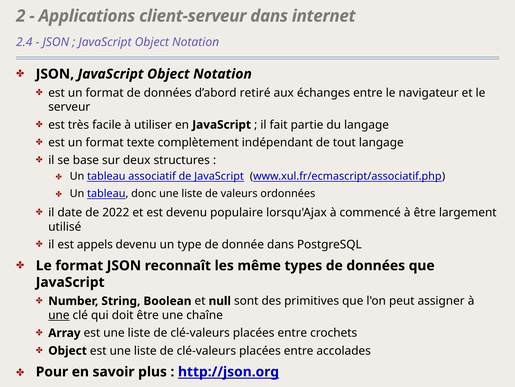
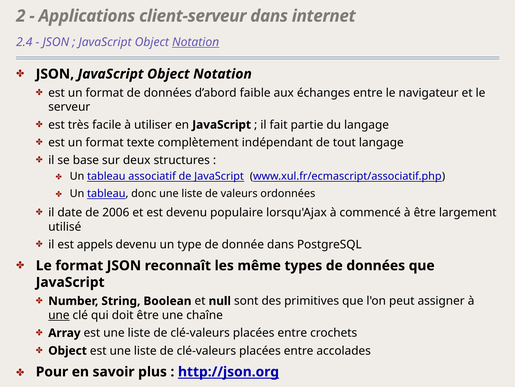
Notation underline: none -> present (196, 42)
retiré: retiré -> faible (255, 93)
2022: 2022 -> 2006 (116, 212)
